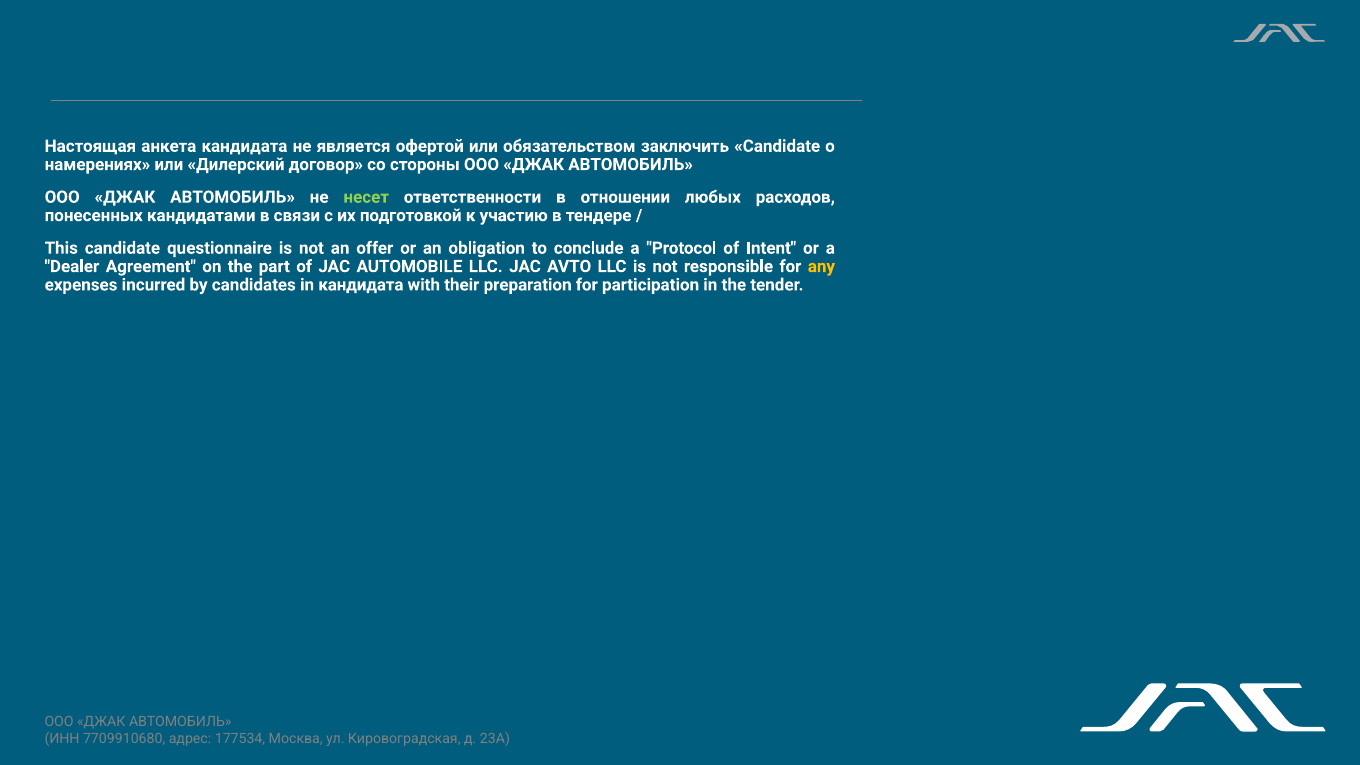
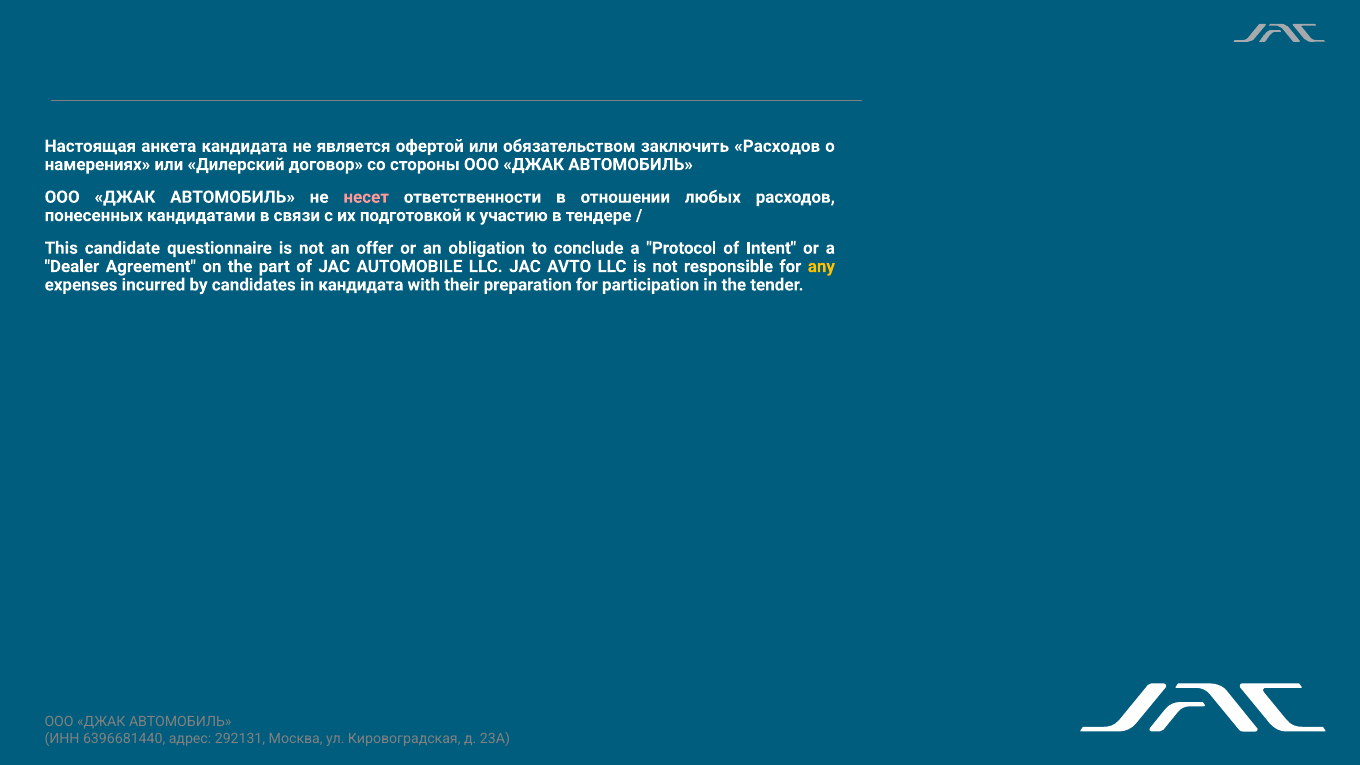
заключить Candidate: Candidate -> Расходов (777, 146)
несет colour: light green -> pink (366, 197)
7709910680: 7709910680 -> 6396681440 (124, 739)
177534: 177534 -> 292131 (240, 739)
